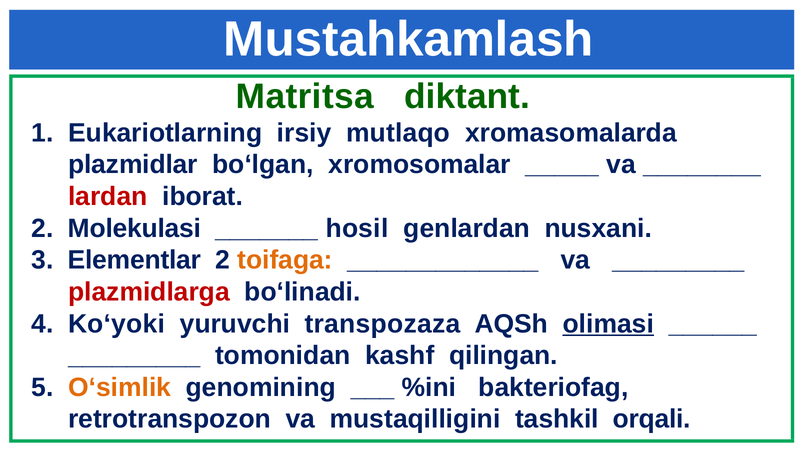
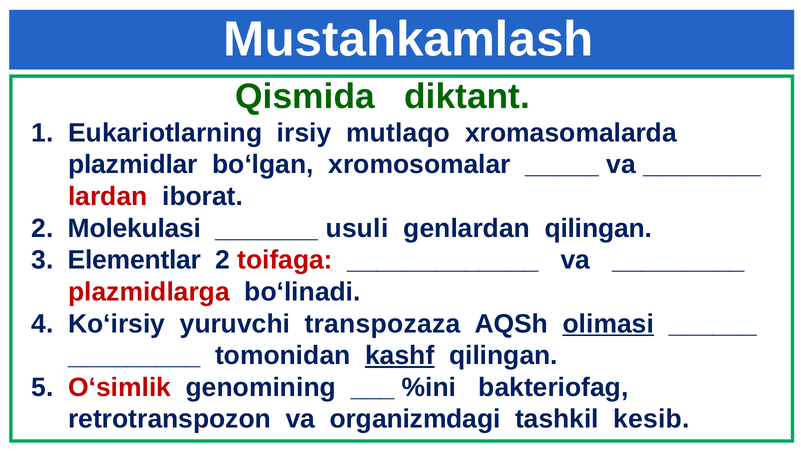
Matritsa: Matritsa -> Qismida (305, 96)
hosil: hosil -> usuli (357, 228)
genlardan nusxani: nusxani -> qilingan (598, 228)
toifaga colour: orange -> red (285, 260)
Ko‘yoki: Ko‘yoki -> Ko‘irsiy (117, 324)
kashf underline: none -> present (400, 355)
O‘simlik colour: orange -> red (120, 387)
mustaqilligini: mustaqilligini -> organizmdagi (415, 419)
orqali: orqali -> kesib (652, 419)
